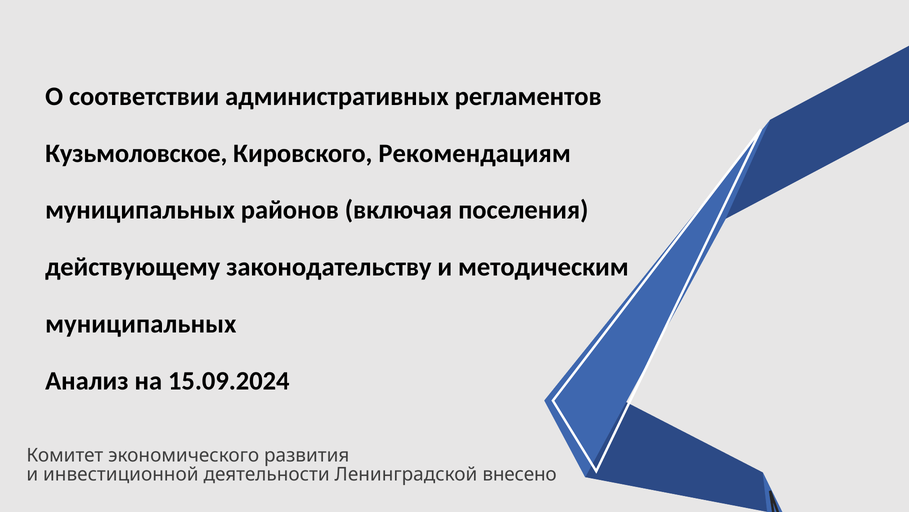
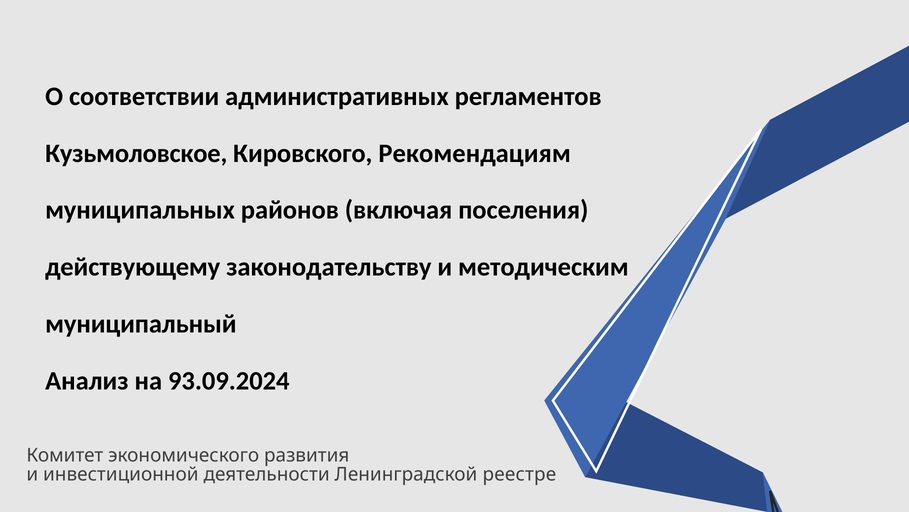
муниципальных: муниципальных -> муниципальный (141, 324)
15.09.2024: 15.09.2024 -> 93.09.2024 (229, 380)
внесено: внесено -> реестре (519, 474)
